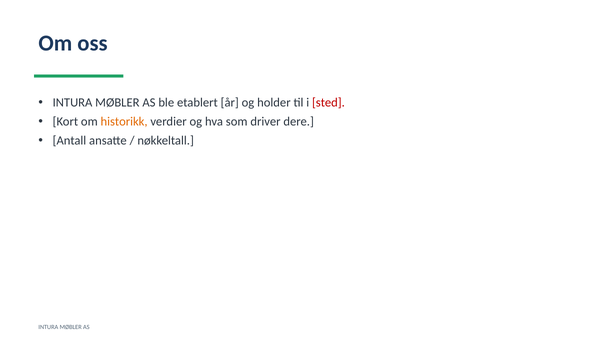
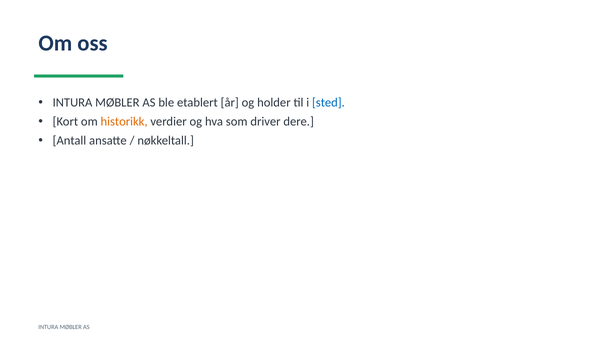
sted colour: red -> blue (328, 102)
